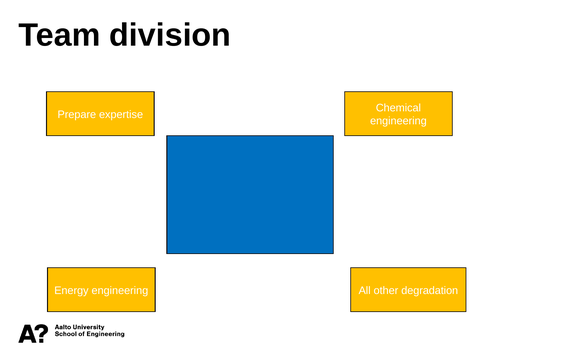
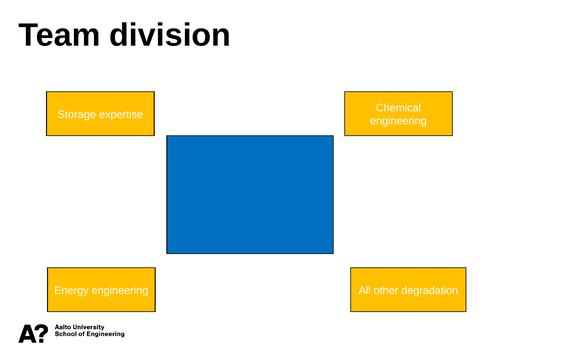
Prepare: Prepare -> Storage (77, 114)
